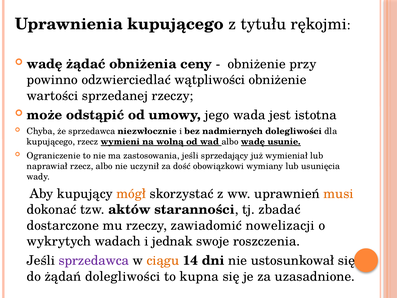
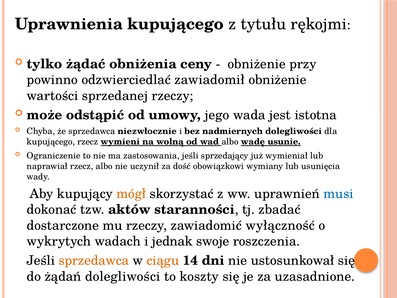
wadę: wadę -> tylko (44, 64)
wątpliwości: wątpliwości -> zawiadomił (210, 80)
musi colour: orange -> blue (339, 194)
nowelizacji: nowelizacji -> wyłączność (280, 225)
sprzedawca colour: purple -> orange (94, 260)
kupna: kupna -> koszty (199, 276)
